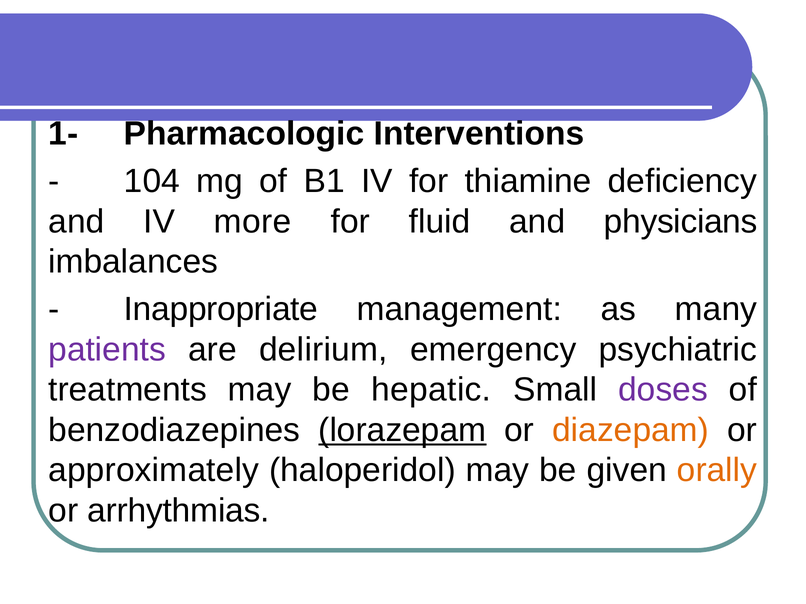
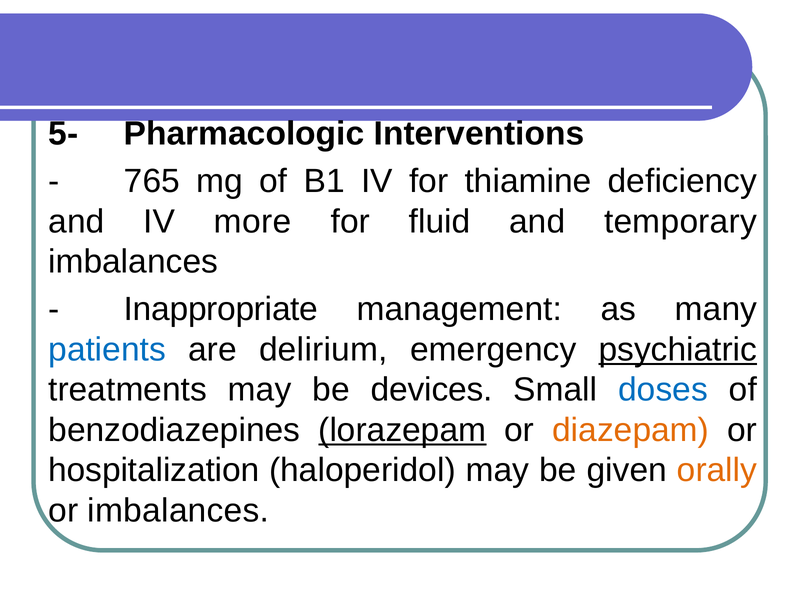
1-: 1- -> 5- (63, 134)
104: 104 -> 765 (152, 181)
physicians: physicians -> temporary (680, 222)
patients colour: purple -> blue (107, 350)
psychiatric underline: none -> present (678, 350)
hepatic: hepatic -> devices (432, 390)
doses colour: purple -> blue (663, 390)
approximately: approximately -> hospitalization (154, 471)
or arrhythmias: arrhythmias -> imbalances (178, 511)
